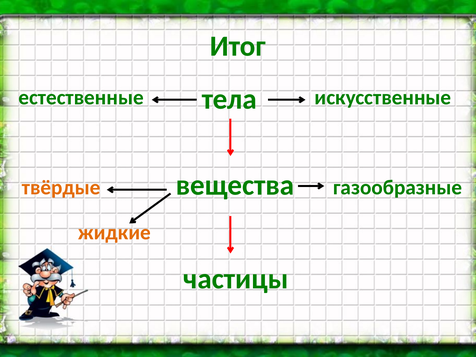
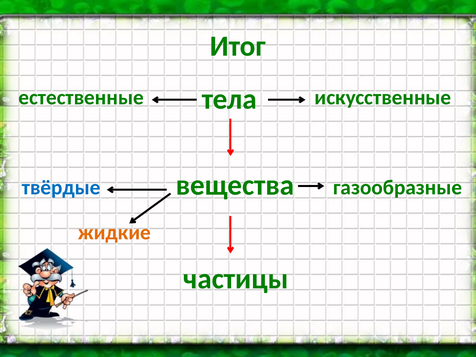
твёрдые colour: orange -> blue (61, 188)
